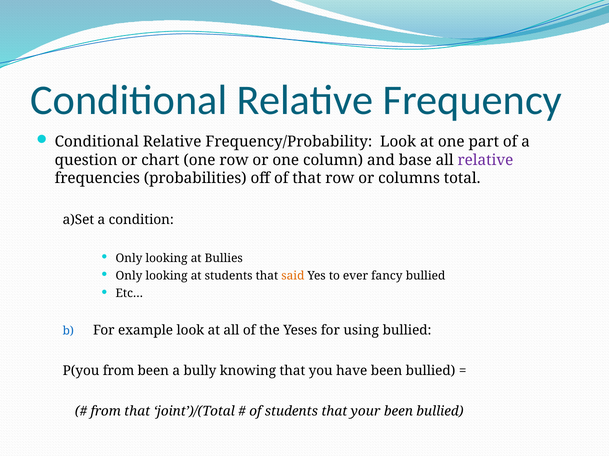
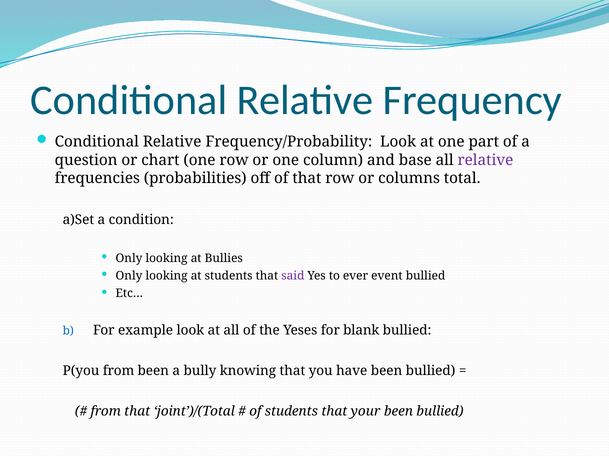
said colour: orange -> purple (293, 276)
fancy: fancy -> event (387, 276)
using: using -> blank (361, 331)
